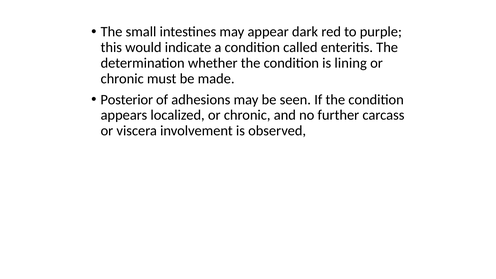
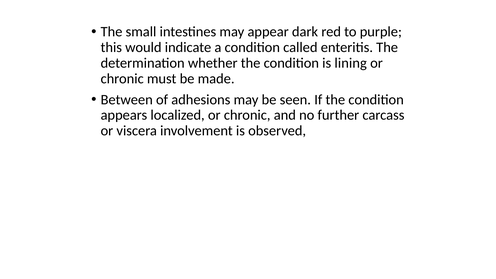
Posterior: Posterior -> Between (127, 100)
